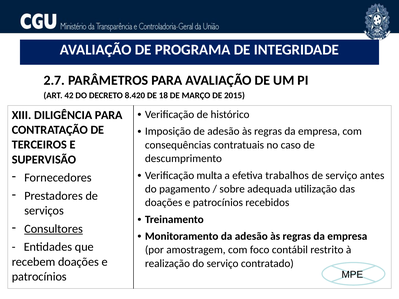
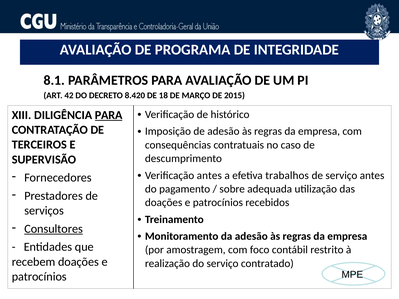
2.7: 2.7 -> 8.1 (54, 80)
PARA underline: none -> present (109, 115)
Verificação multa: multa -> antes (209, 175)
